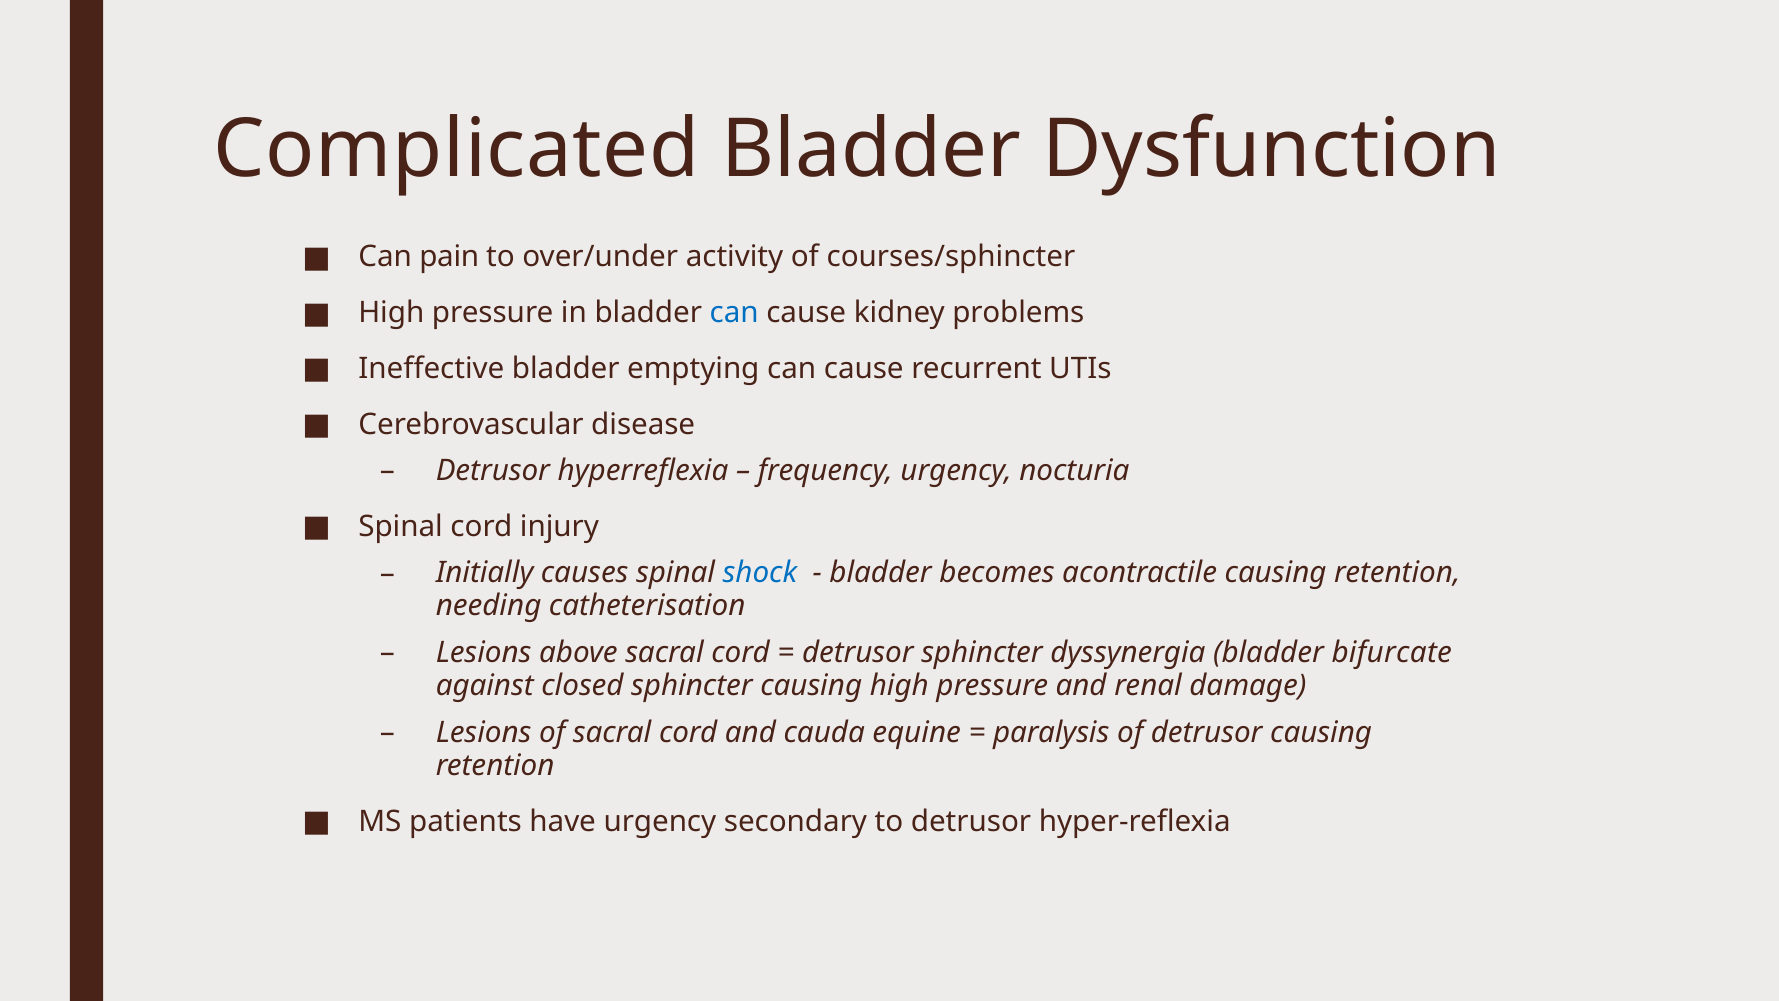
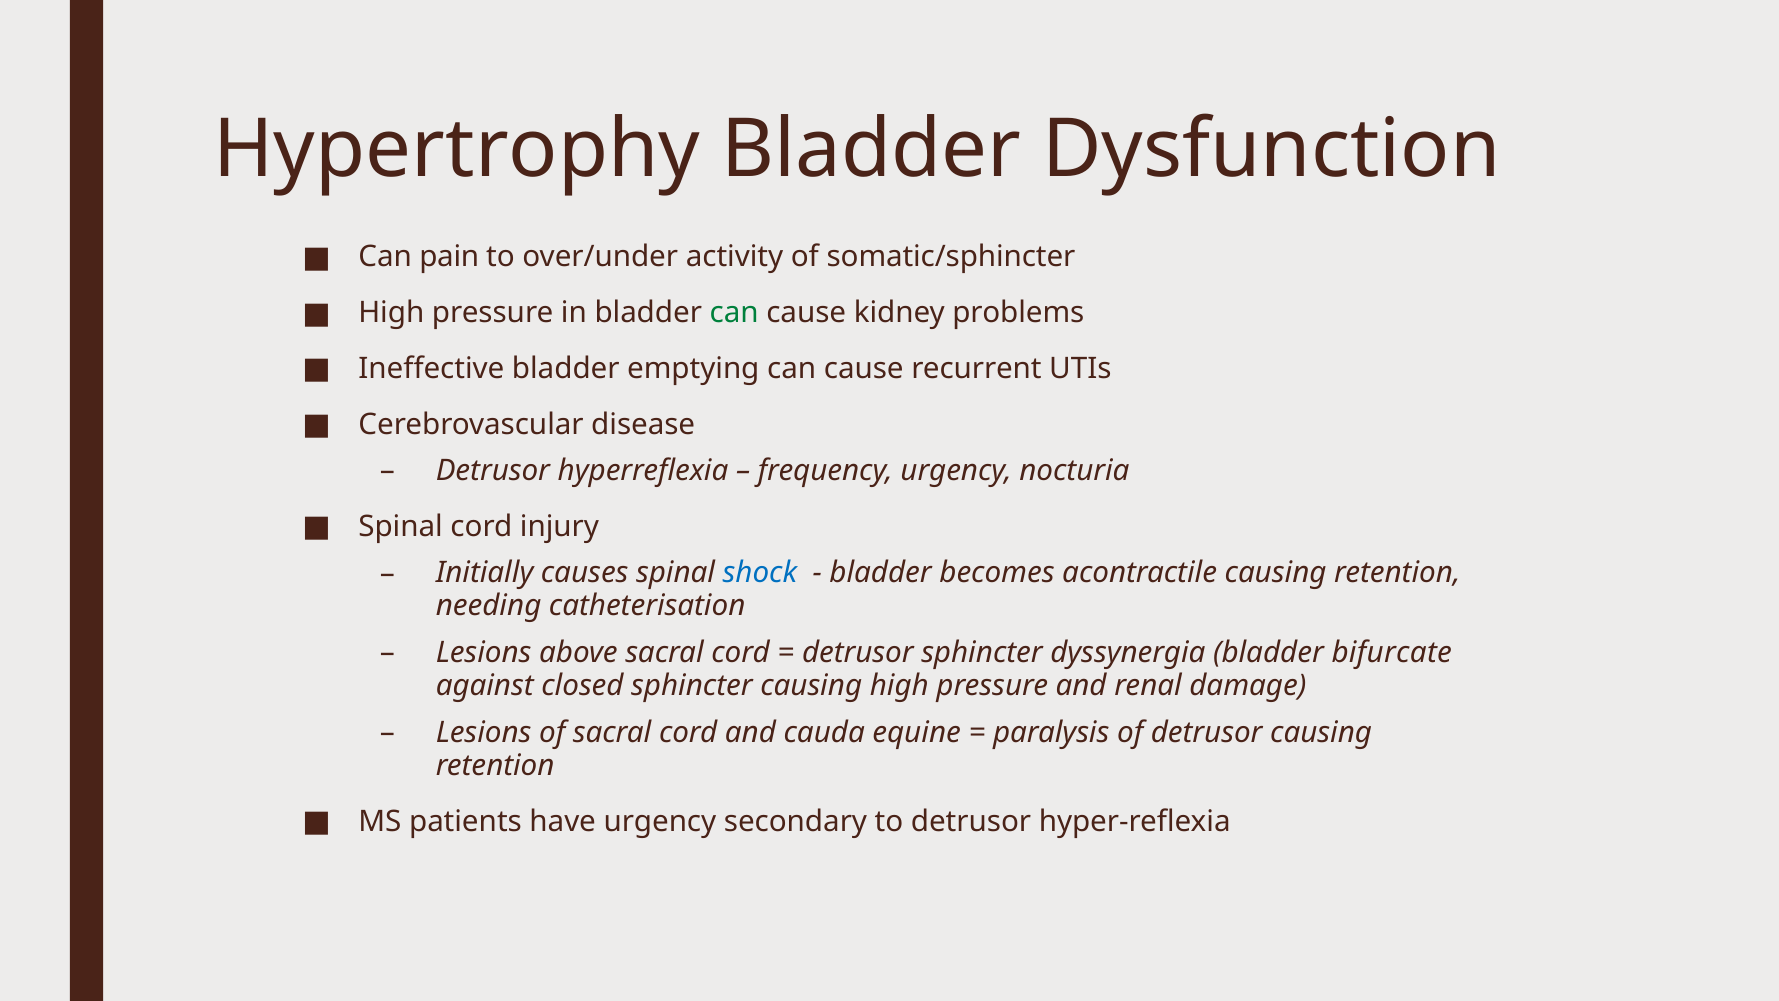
Complicated: Complicated -> Hypertrophy (457, 149)
courses/sphincter: courses/sphincter -> somatic/sphincter (951, 257)
can colour: blue -> green (734, 313)
